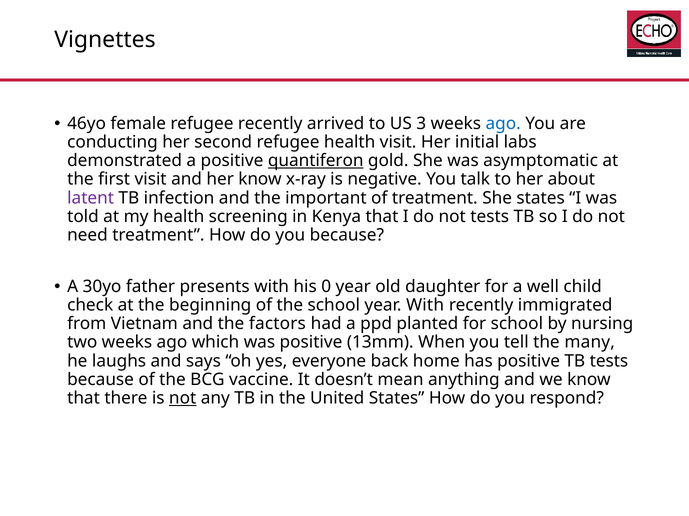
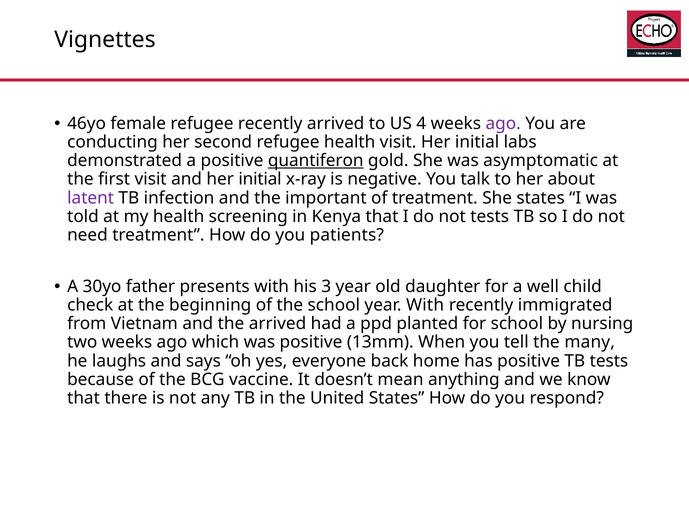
3: 3 -> 4 (421, 124)
ago colour: blue -> purple (503, 124)
and her know: know -> initial (260, 180)
you because: because -> patients (347, 235)
0: 0 -> 3 (326, 287)
the factors: factors -> arrived (277, 324)
not underline: present -> none (183, 399)
